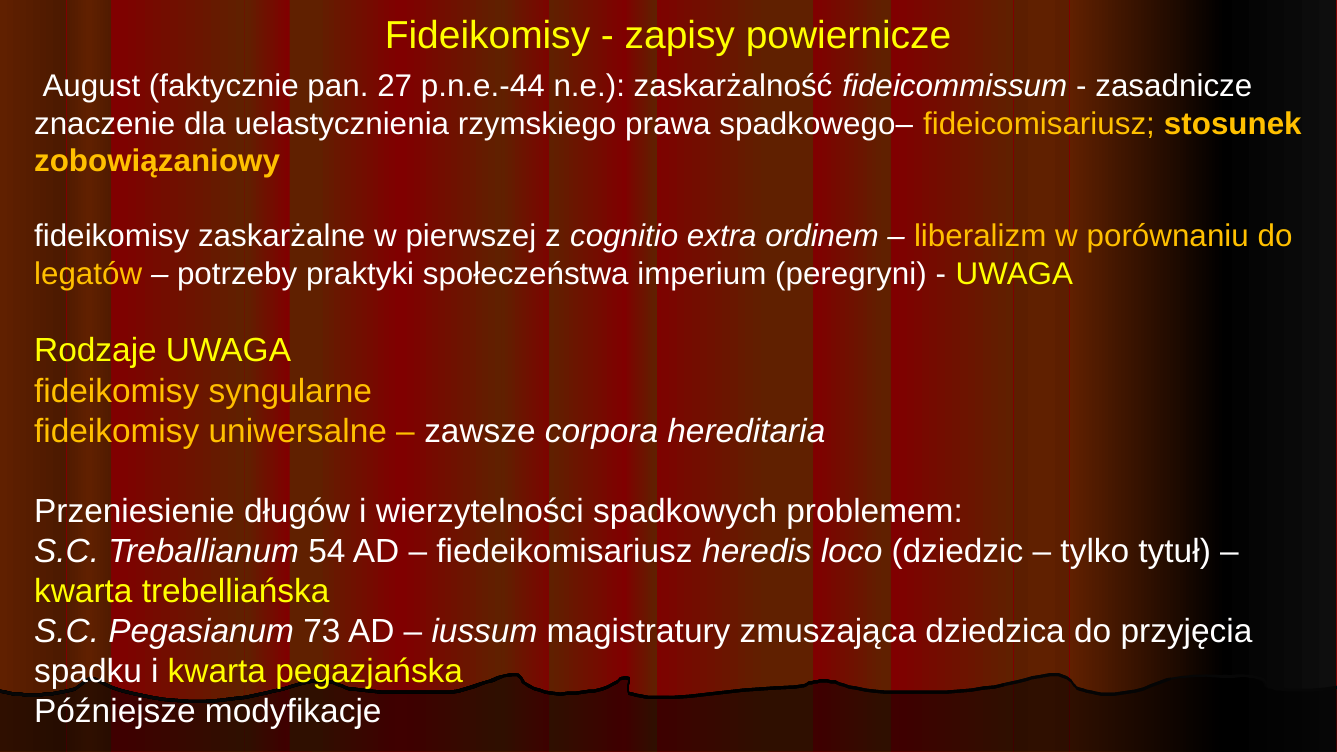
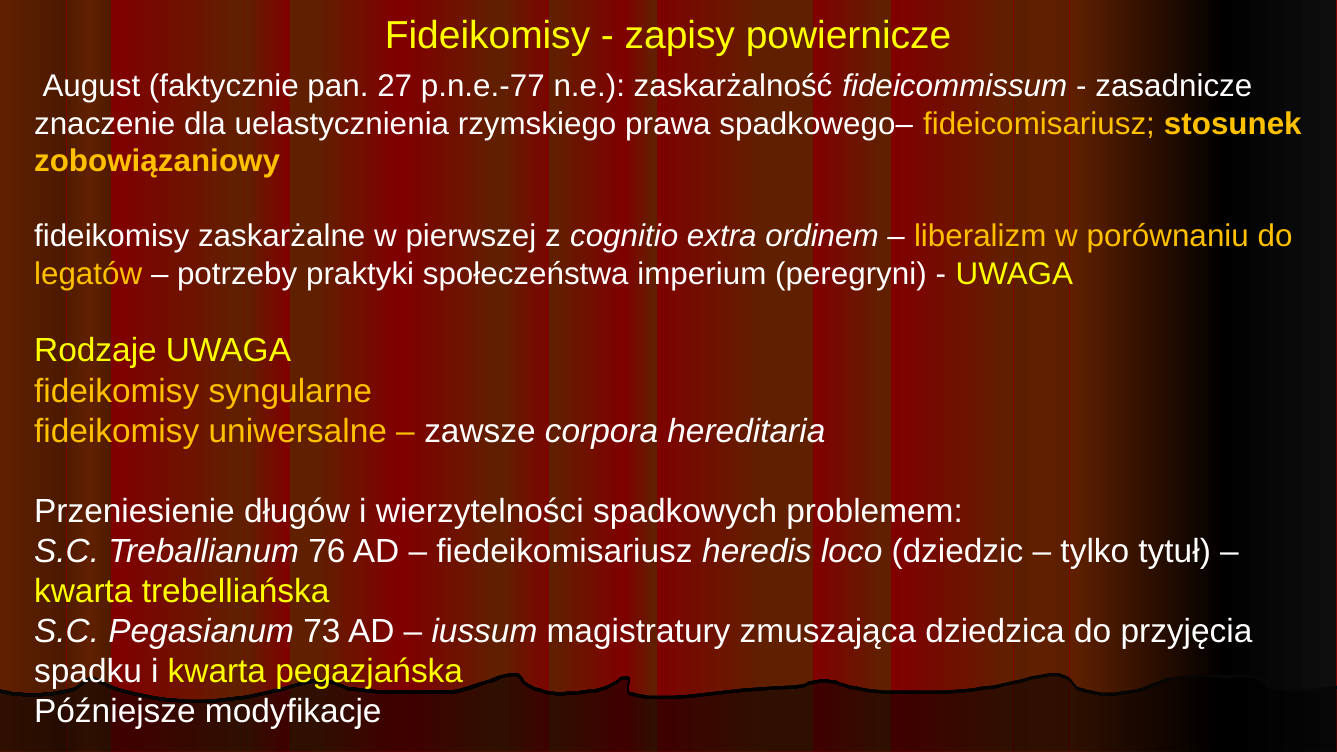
p.n.e.-44: p.n.e.-44 -> p.n.e.-77 (483, 86)
54: 54 -> 76 (327, 551)
